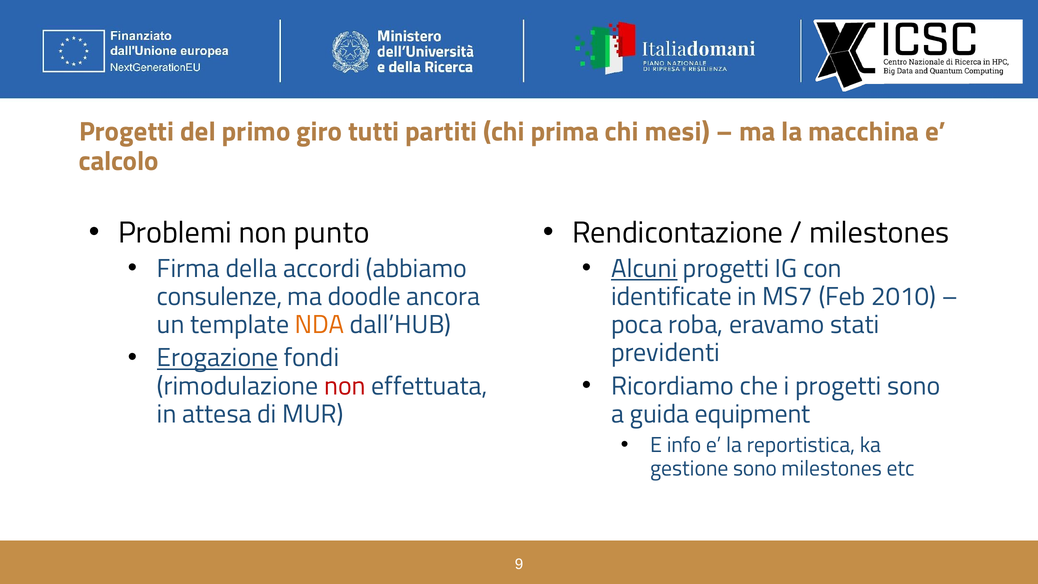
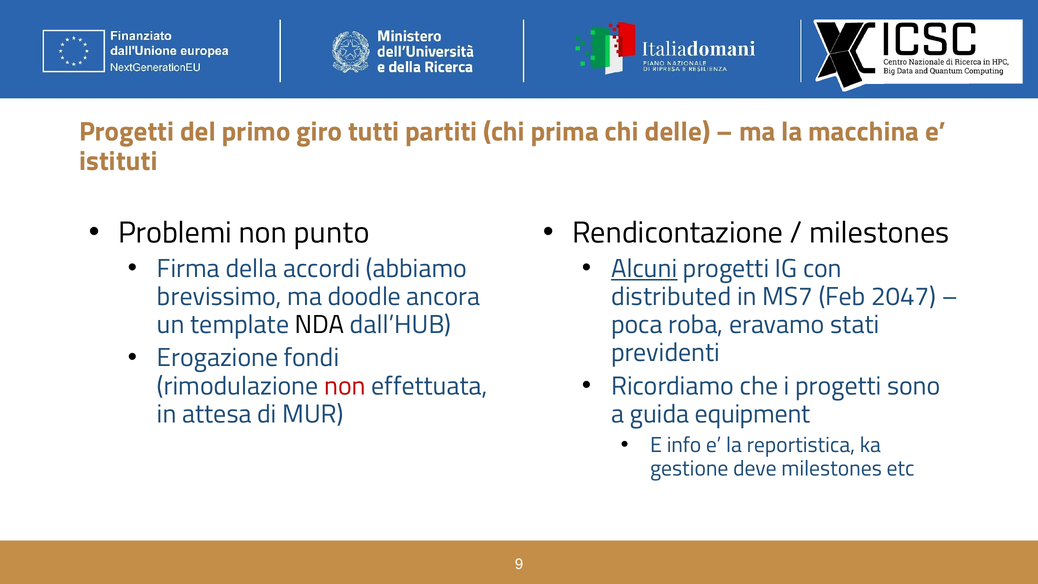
mesi: mesi -> delle (678, 132)
calcolo: calcolo -> istituti (118, 161)
consulenze: consulenze -> brevissimo (219, 296)
identificate: identificate -> distributed (671, 296)
2010: 2010 -> 2047 (904, 296)
NDA colour: orange -> black (320, 324)
Erogazione underline: present -> none (218, 358)
gestione sono: sono -> deve (755, 468)
